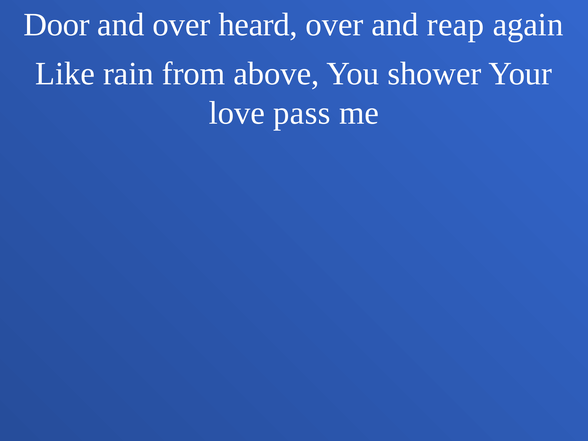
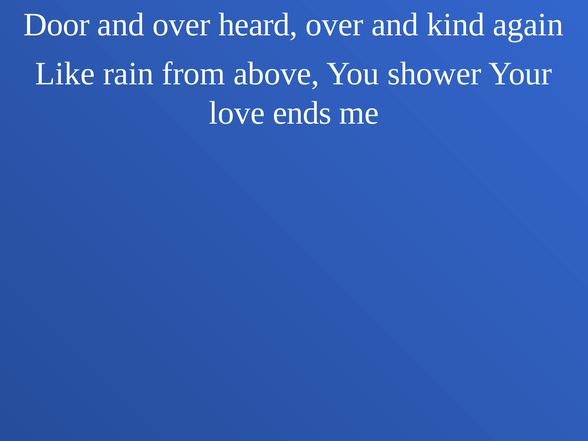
reap: reap -> kind (456, 25)
pass: pass -> ends (302, 113)
